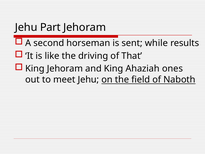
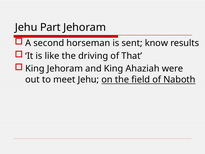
while: while -> know (156, 43)
ones: ones -> were (173, 69)
